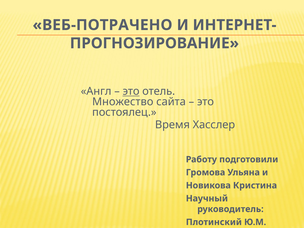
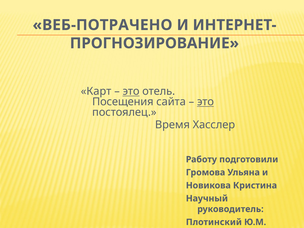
Англ: Англ -> Карт (96, 91)
Множество: Множество -> Посещения (123, 102)
это underline: none -> present (205, 102)
